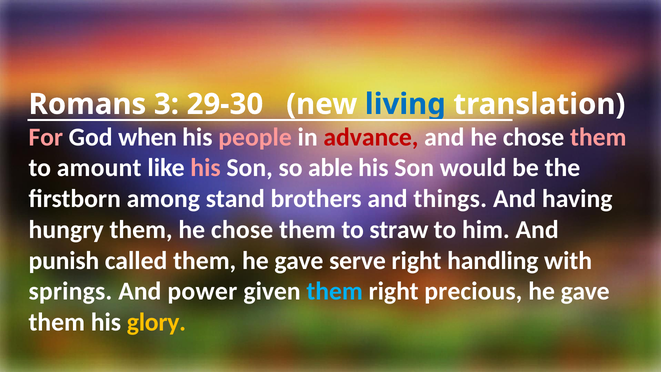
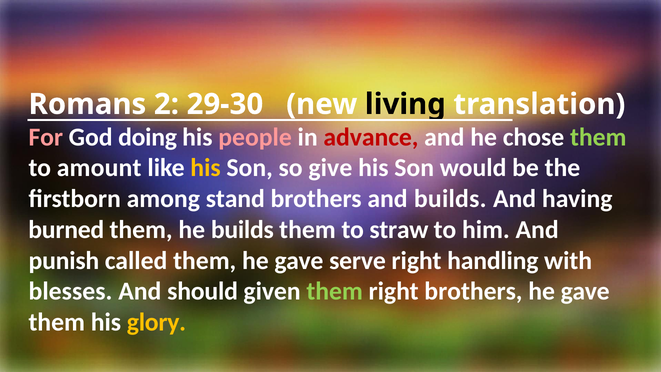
3: 3 -> 2 (166, 104)
living colour: blue -> black (405, 104)
when: when -> doing (148, 137)
them colour: pink -> light green (598, 137)
his colour: pink -> yellow (206, 168)
able: able -> give (330, 168)
and things: things -> builds (450, 199)
hungry: hungry -> burned (66, 230)
them he chose: chose -> builds (242, 230)
springs: springs -> blesses (71, 291)
power: power -> should (203, 291)
them colour: light blue -> light green (335, 291)
right precious: precious -> brothers (473, 291)
